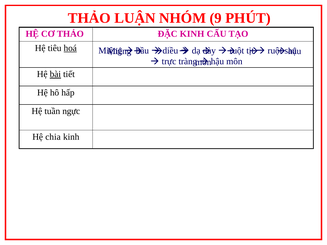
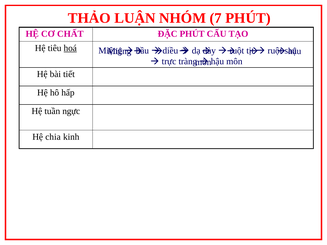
9: 9 -> 7 (216, 18)
CƠ THẢO: THẢO -> CHẤT (70, 34)
ĐẶC KINH: KINH -> PHÚT (192, 34)
bài underline: present -> none (55, 74)
